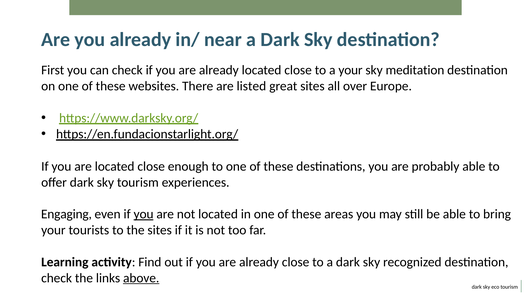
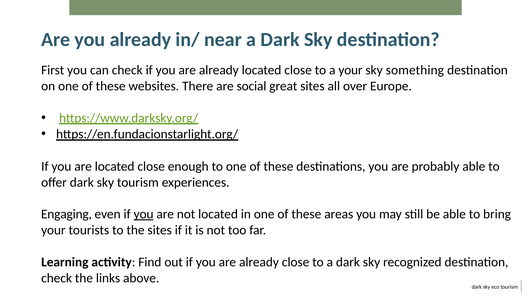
meditation: meditation -> something (415, 70)
listed: listed -> social (251, 86)
above underline: present -> none (141, 278)
